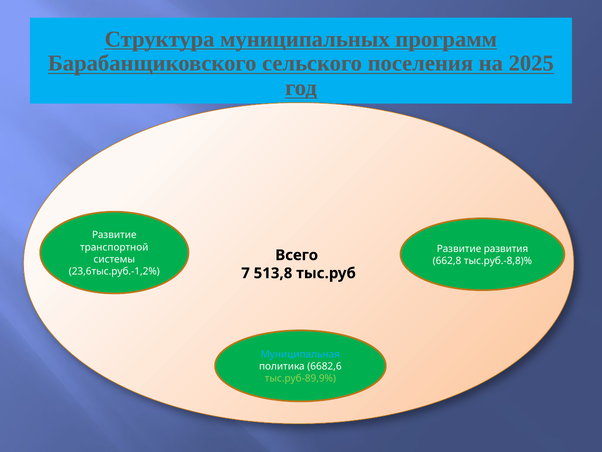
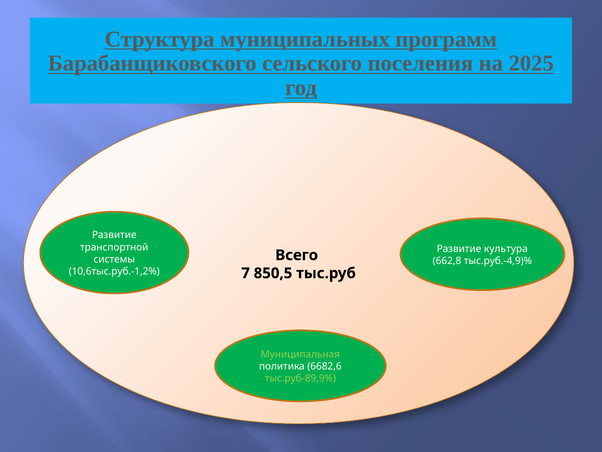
развития: развития -> культура (506, 249)
тыс.руб.-8,8)%: тыс.руб.-8,8)% -> тыс.руб.-4,9)% (498, 261)
23,6тыс.руб.-1,2%: 23,6тыс.руб.-1,2% -> 10,6тыс.руб.-1,2% (114, 271)
513,8: 513,8 -> 850,5 (273, 273)
Муниципальная colour: light blue -> light green (300, 354)
